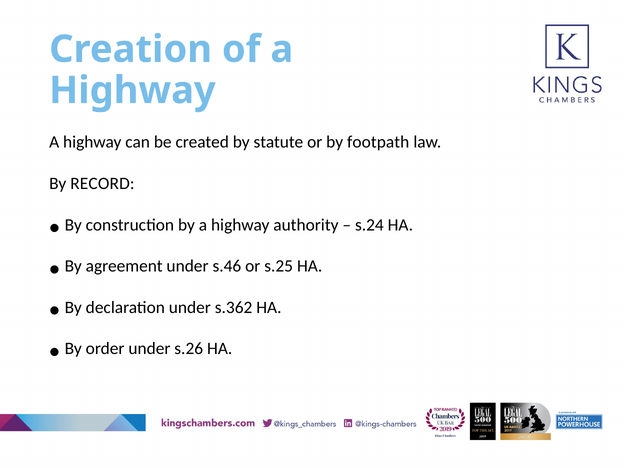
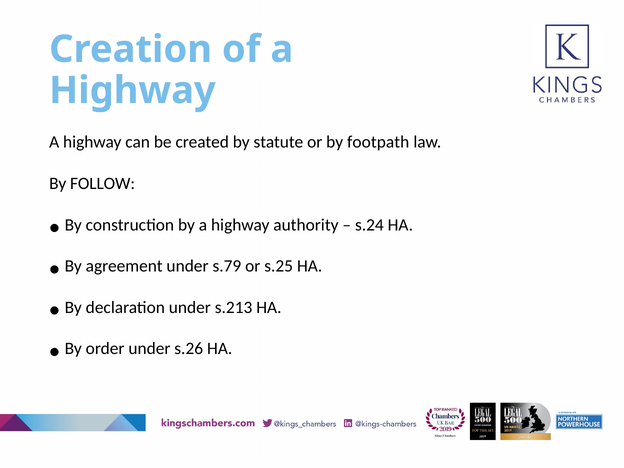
RECORD: RECORD -> FOLLOW (103, 184)
s.46: s.46 -> s.79 (227, 266)
s.362: s.362 -> s.213 (234, 307)
